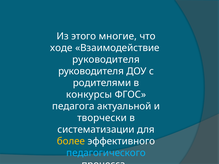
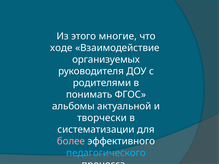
руководителя: руководителя -> организуемых (106, 60)
конкурсы: конкурсы -> понимать (89, 95)
педагога: педагога -> альбомы (73, 106)
более colour: yellow -> pink (71, 141)
